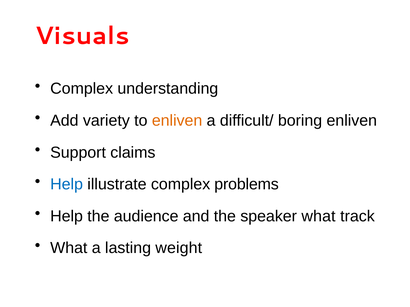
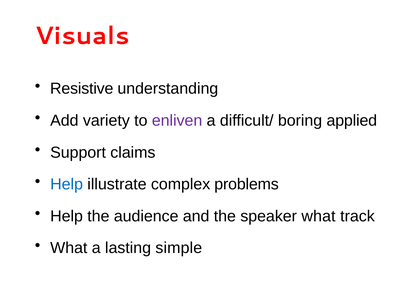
Complex: Complex -> Resistive (82, 89)
enliven colour: orange -> purple (177, 121)
boring enliven: enliven -> applied (352, 121)
weight: weight -> simple (179, 248)
